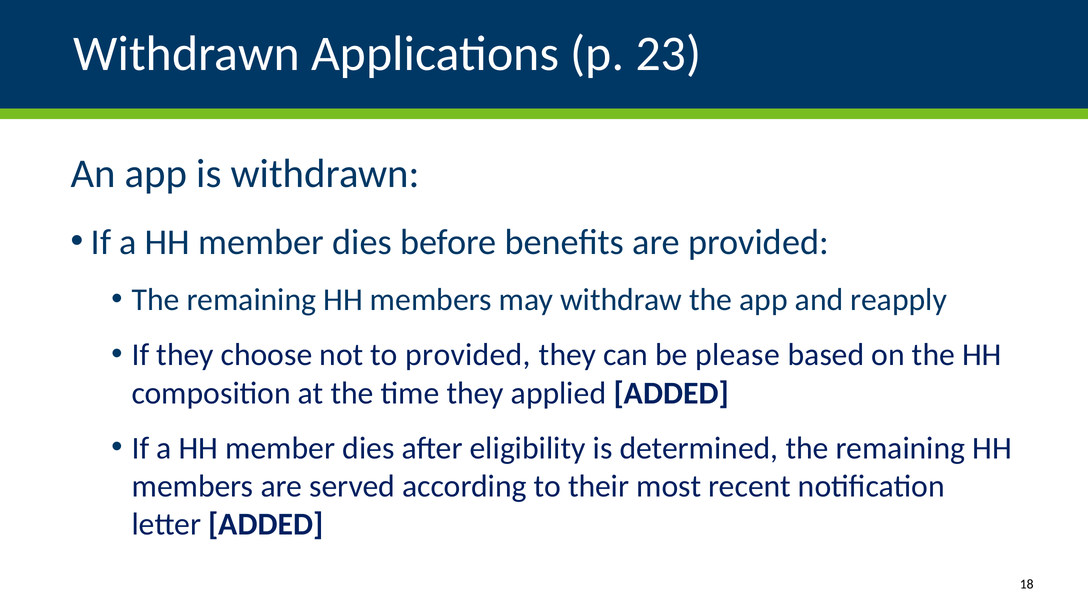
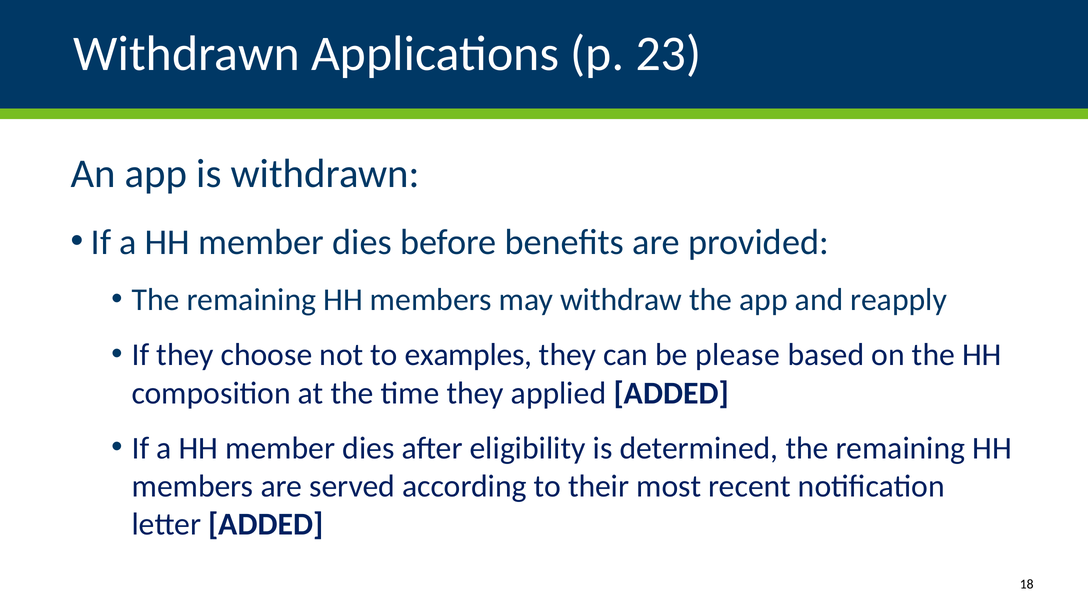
to provided: provided -> examples (468, 355)
